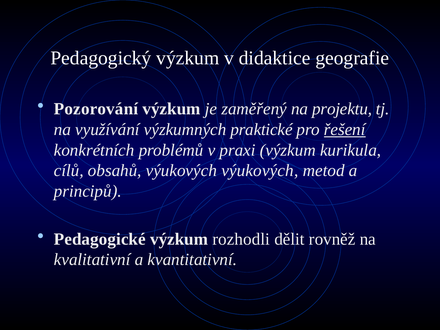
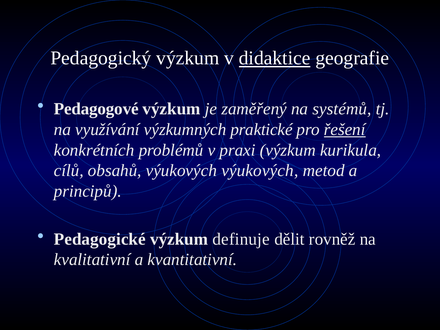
didaktice underline: none -> present (275, 58)
Pozorování: Pozorování -> Pedagogové (96, 109)
projektu: projektu -> systémů (342, 109)
rozhodli: rozhodli -> definuje (241, 239)
